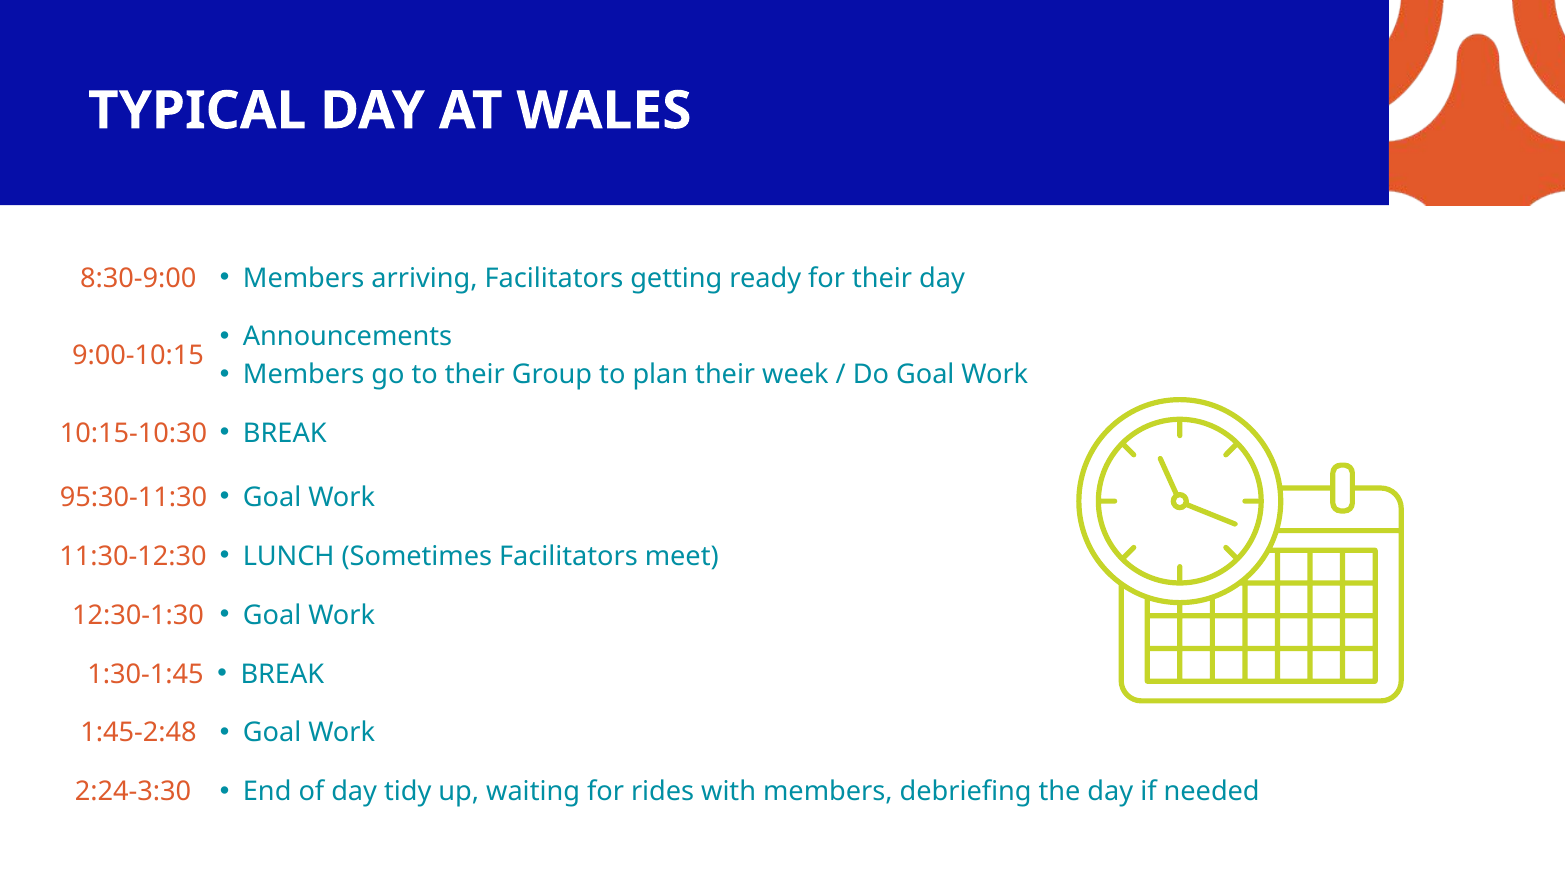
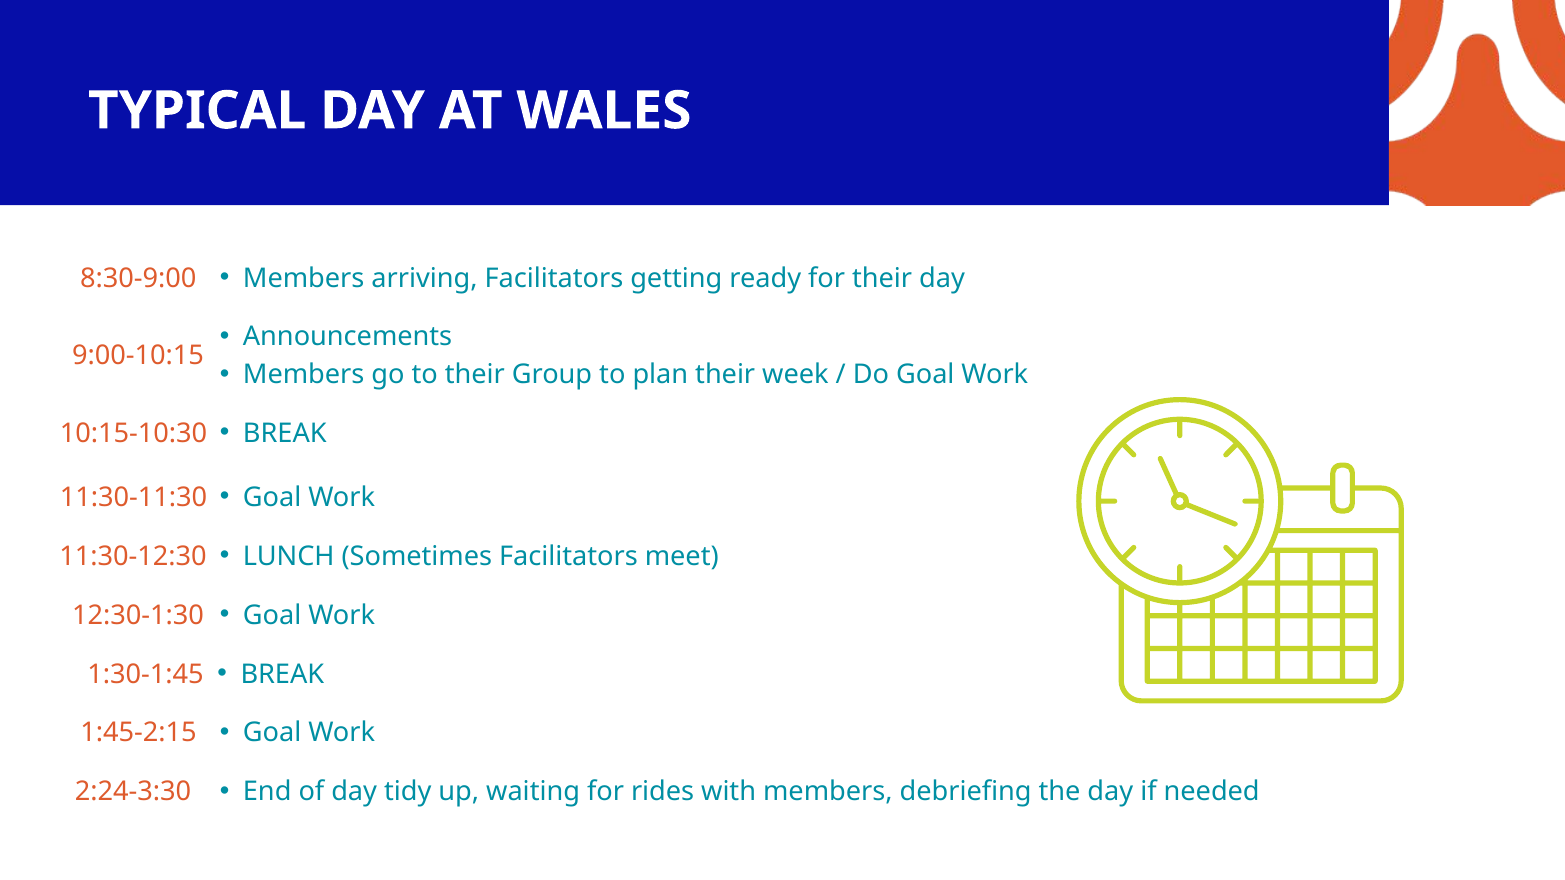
95:30-11:30: 95:30-11:30 -> 11:30-11:30 (134, 497)
1:45-2:48: 1:45-2:48 -> 1:45-2:15 (138, 733)
